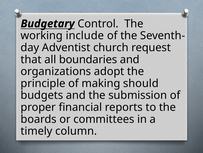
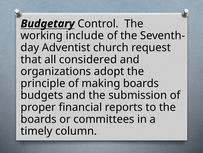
boundaries: boundaries -> considered (88, 59)
making should: should -> boards (141, 83)
